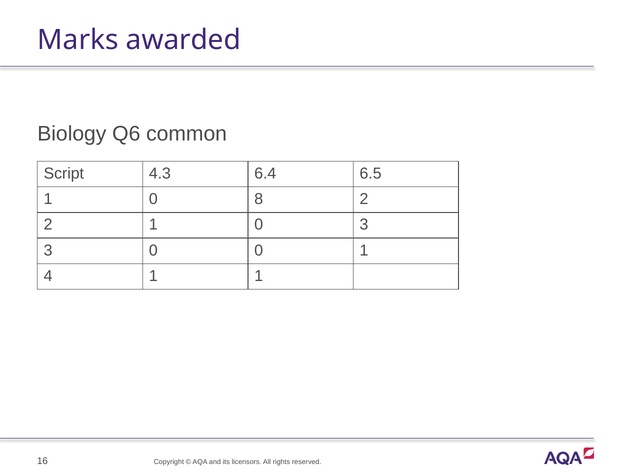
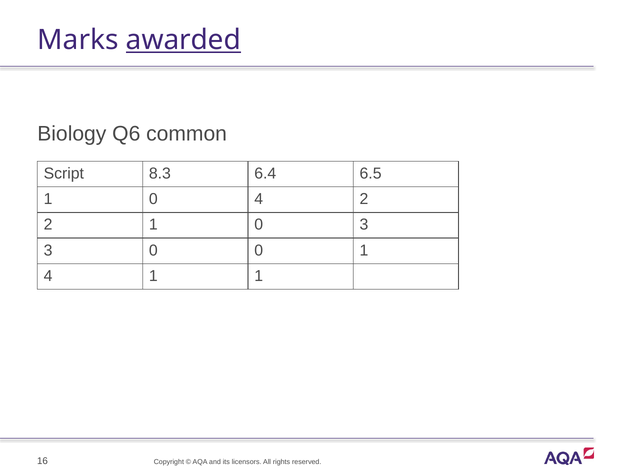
awarded underline: none -> present (183, 40)
4.3: 4.3 -> 8.3 (160, 173)
0 8: 8 -> 4 (259, 199)
